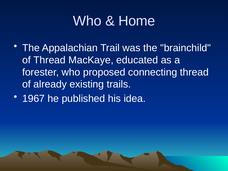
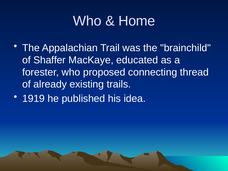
of Thread: Thread -> Shaffer (50, 60)
1967: 1967 -> 1919 (34, 99)
